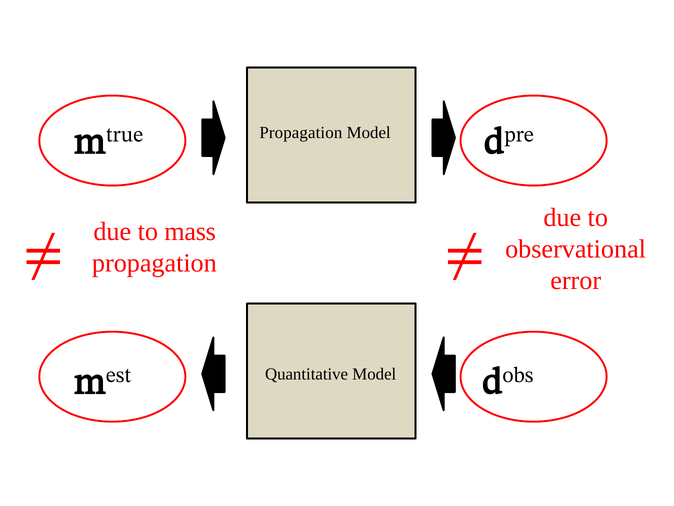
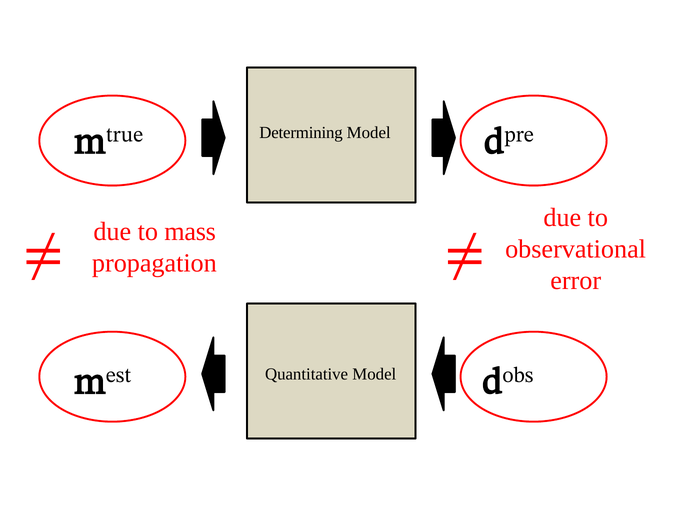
Propagation: Propagation -> Determining (301, 133)
